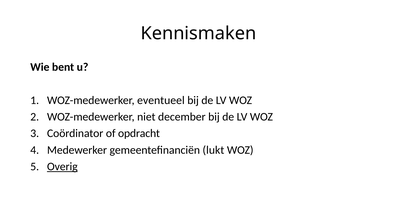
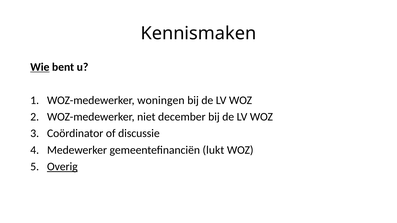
Wie underline: none -> present (40, 67)
eventueel: eventueel -> woningen (161, 100)
opdracht: opdracht -> discussie (139, 134)
